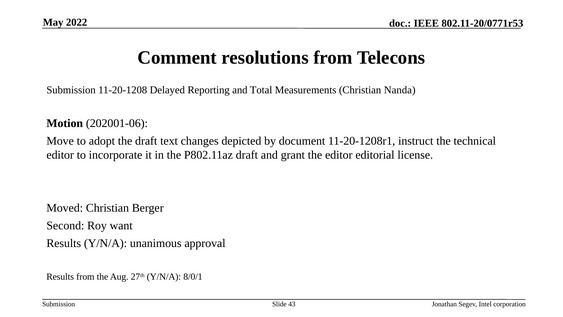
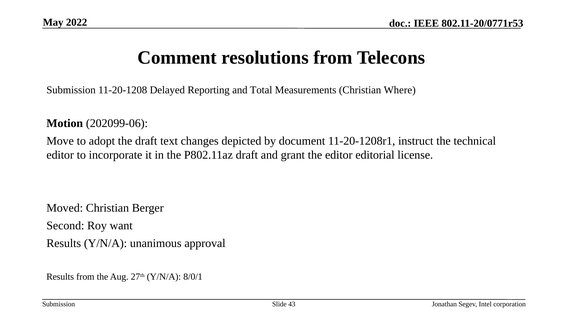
Nanda: Nanda -> Where (400, 90)
202001-06: 202001-06 -> 202099-06 (117, 123)
